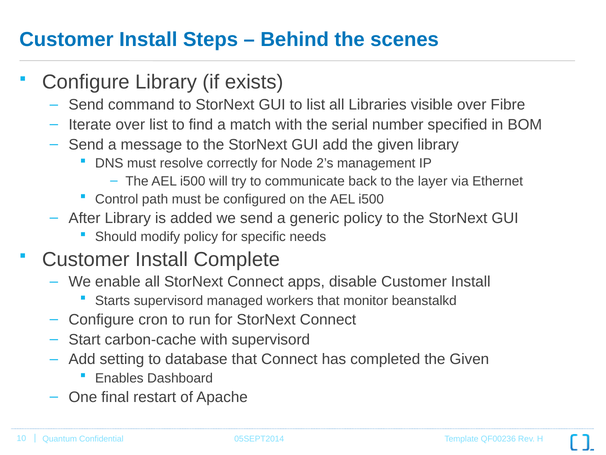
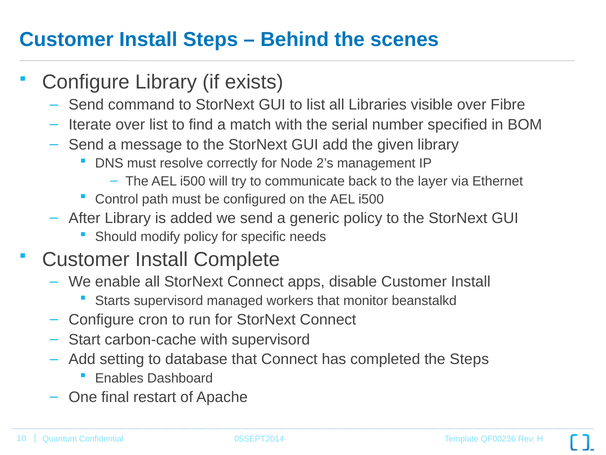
completed the Given: Given -> Steps (469, 359)
